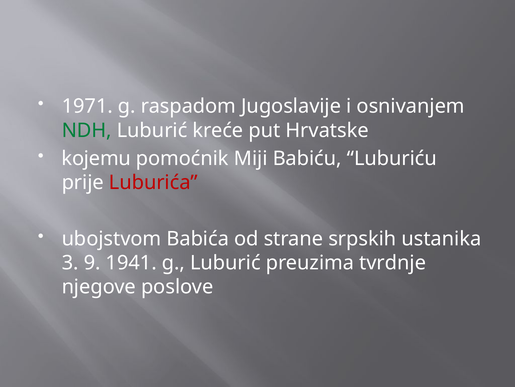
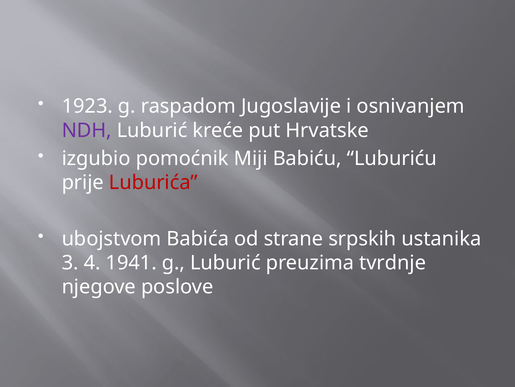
1971: 1971 -> 1923 (87, 106)
NDH colour: green -> purple (87, 130)
kojemu: kojemu -> izgubio (96, 158)
9: 9 -> 4 (92, 262)
